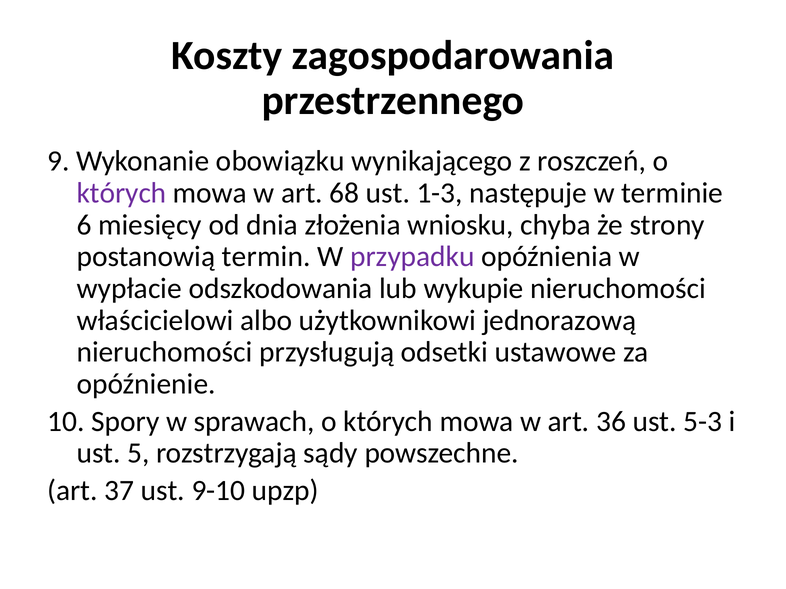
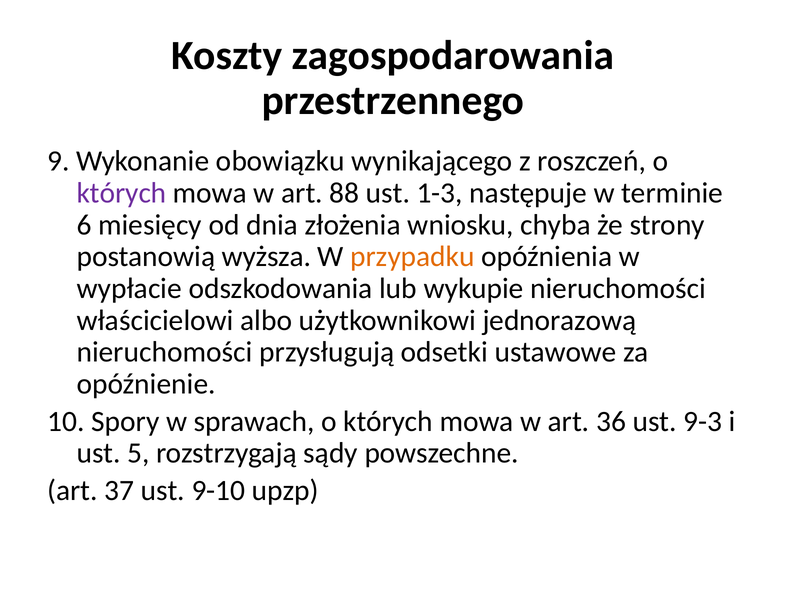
68: 68 -> 88 (344, 193)
termin: termin -> wyższa (267, 257)
przypadku colour: purple -> orange (412, 257)
5-3: 5-3 -> 9-3 (703, 422)
